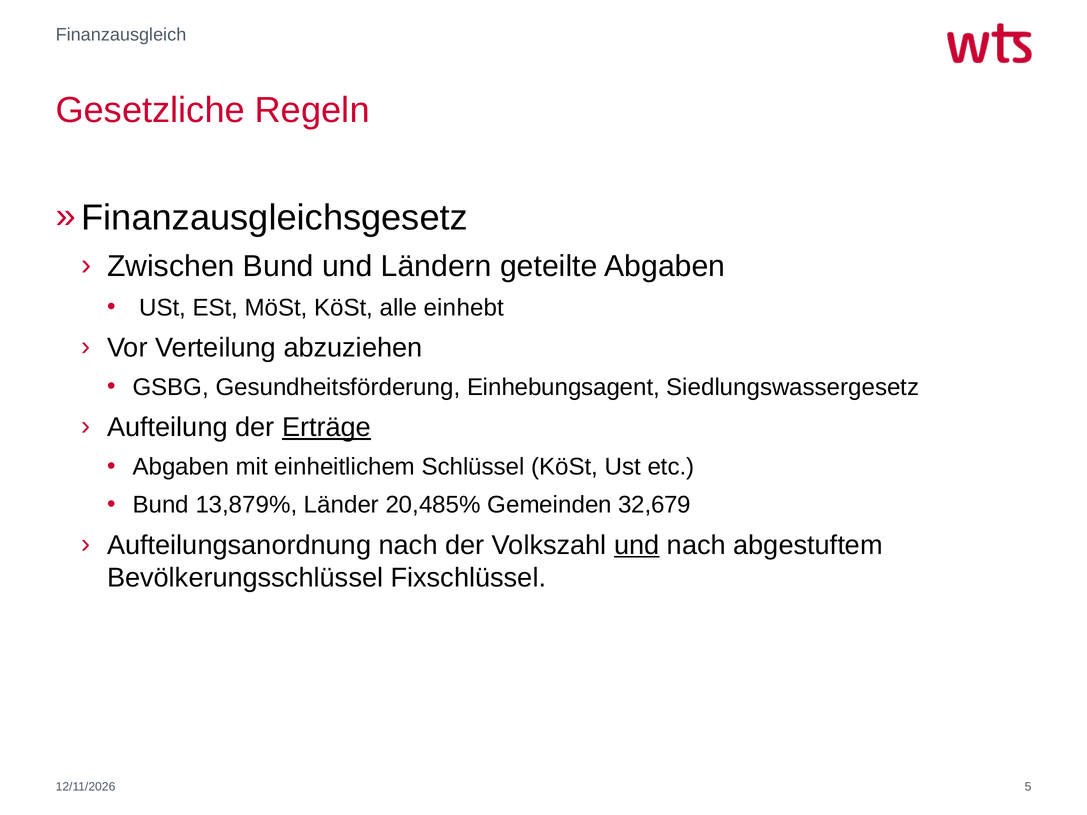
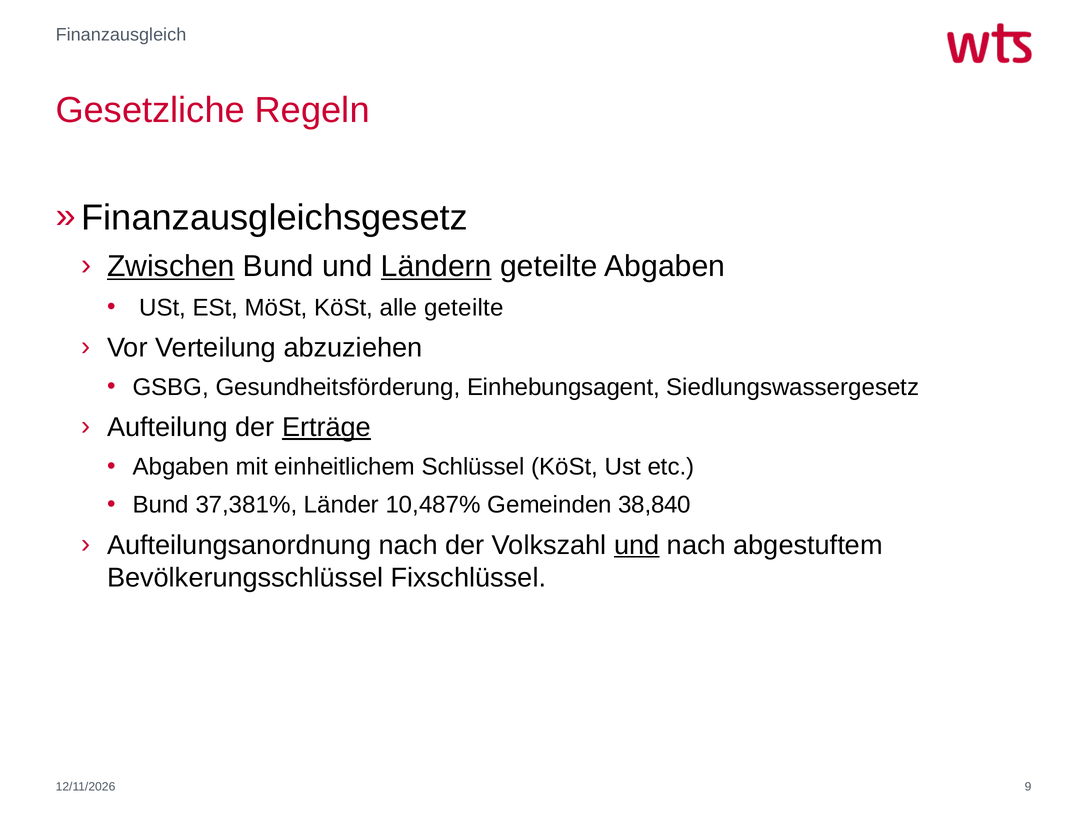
Zwischen underline: none -> present (171, 266)
Ländern underline: none -> present (436, 266)
alle einhebt: einhebt -> geteilte (464, 308)
13,879%: 13,879% -> 37,381% (246, 505)
20,485%: 20,485% -> 10,487% (433, 505)
32,679: 32,679 -> 38,840 (655, 505)
5: 5 -> 9 (1028, 787)
